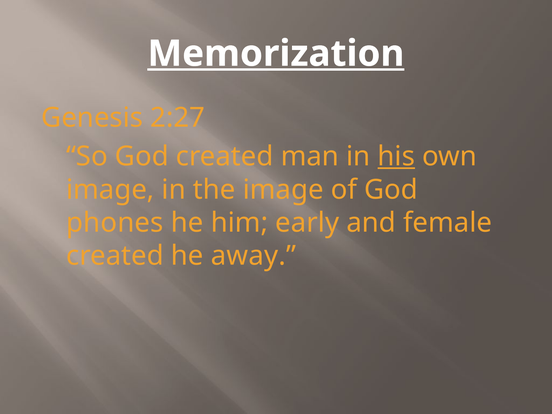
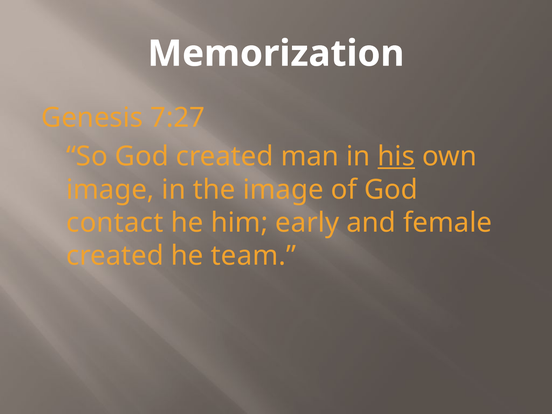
Memorization underline: present -> none (276, 54)
2:27: 2:27 -> 7:27 (178, 118)
phones: phones -> contact (115, 223)
away: away -> team (253, 256)
